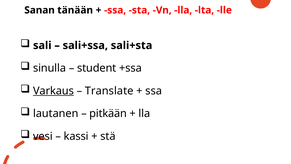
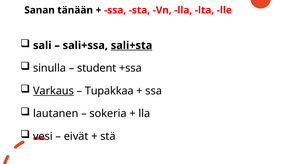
sali+sta underline: none -> present (132, 45)
Translate: Translate -> Tupakkaa (109, 91)
pitkään: pitkään -> sokeria (108, 113)
kassi: kassi -> eivät (76, 136)
